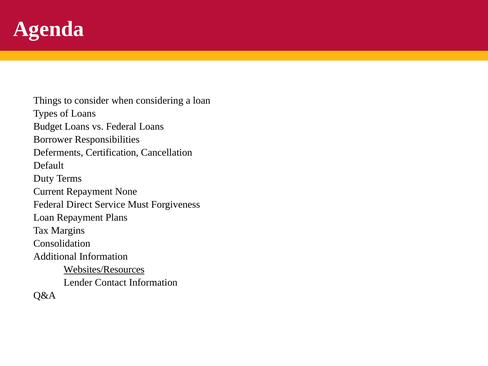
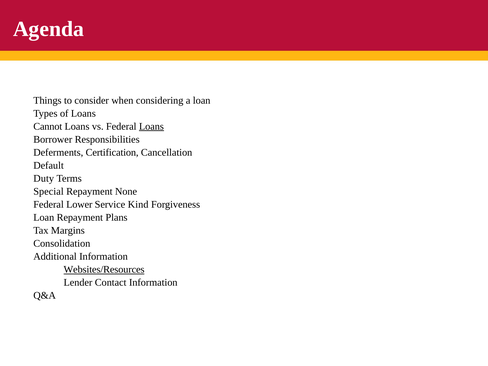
Budget: Budget -> Cannot (48, 126)
Loans underline: none -> present (151, 126)
Current: Current -> Special (49, 191)
Direct: Direct -> Lower (79, 204)
Must: Must -> Kind (138, 204)
